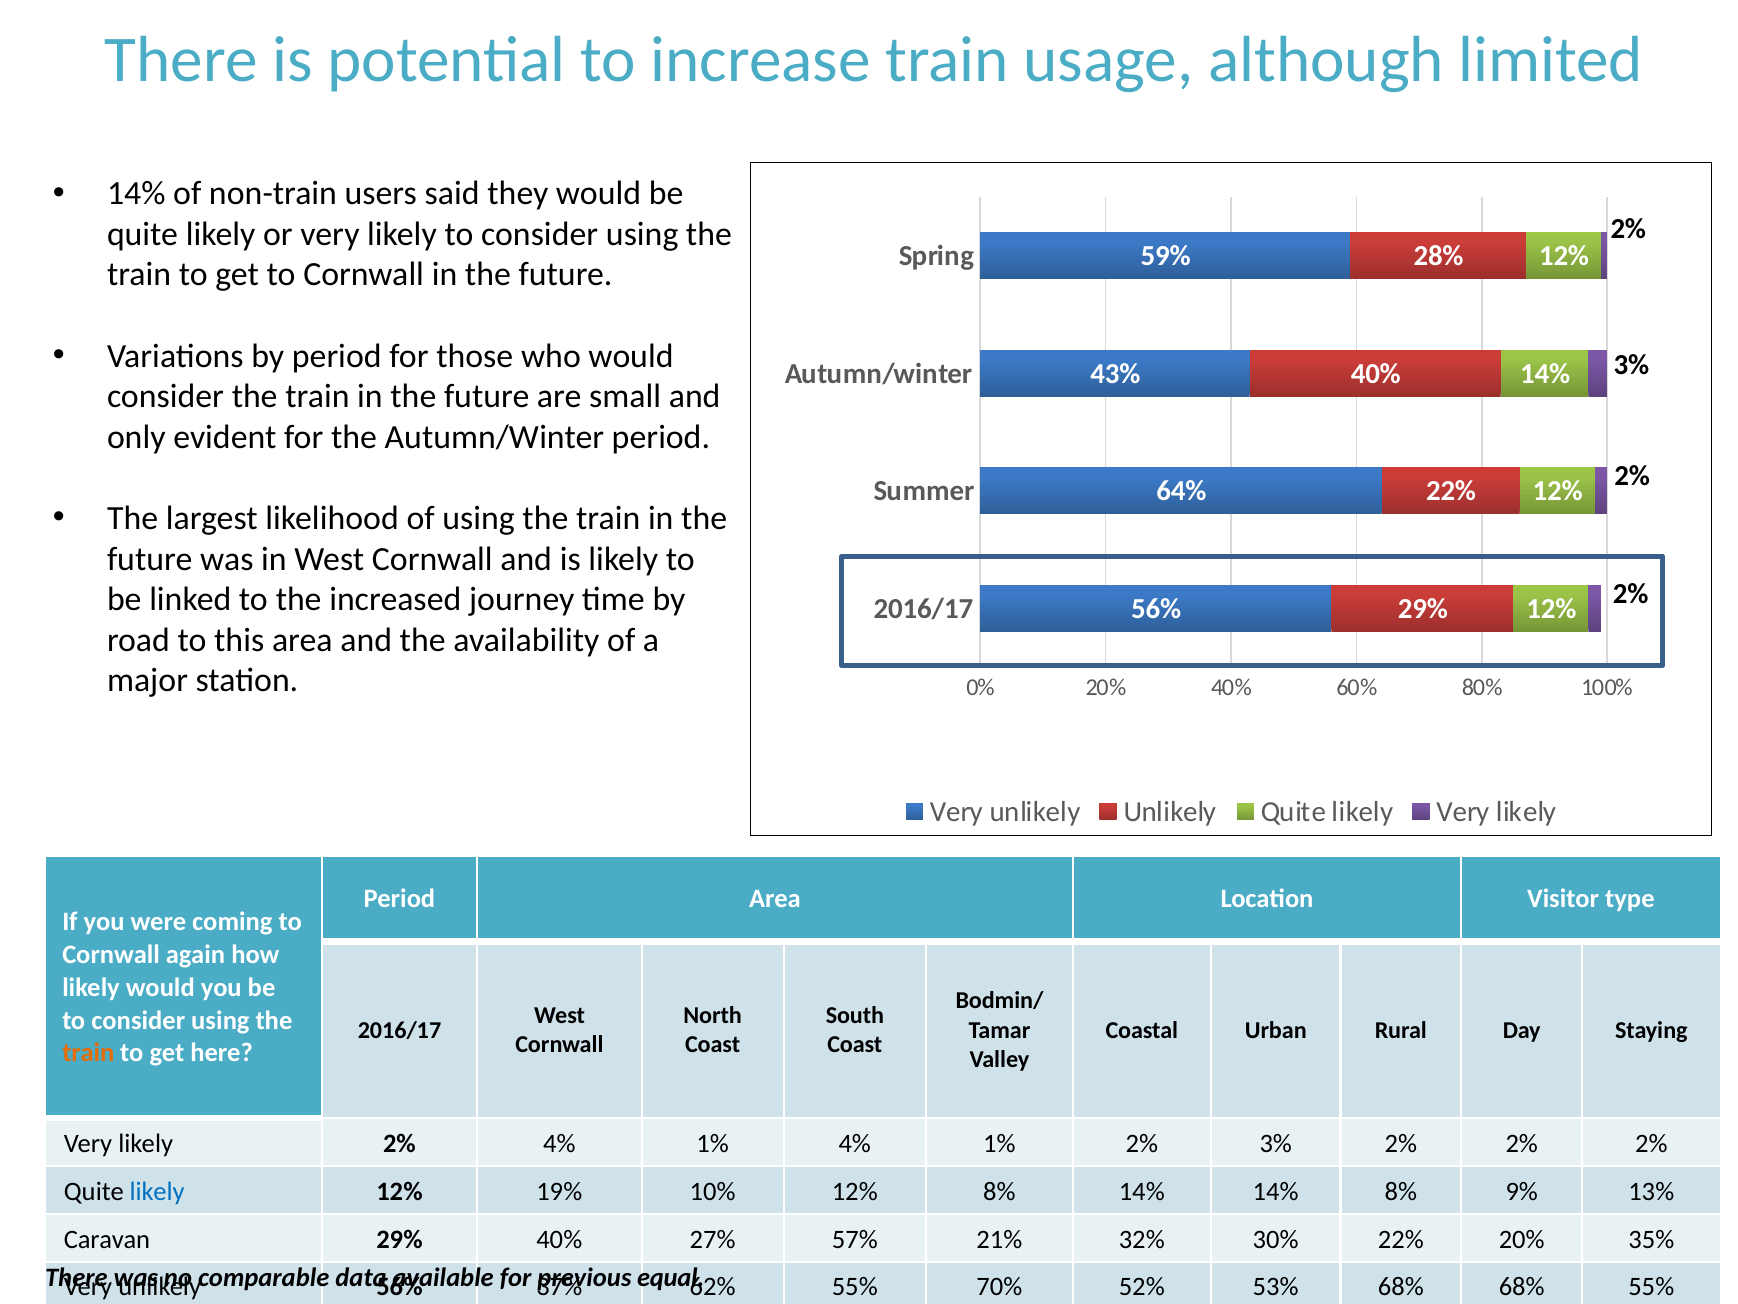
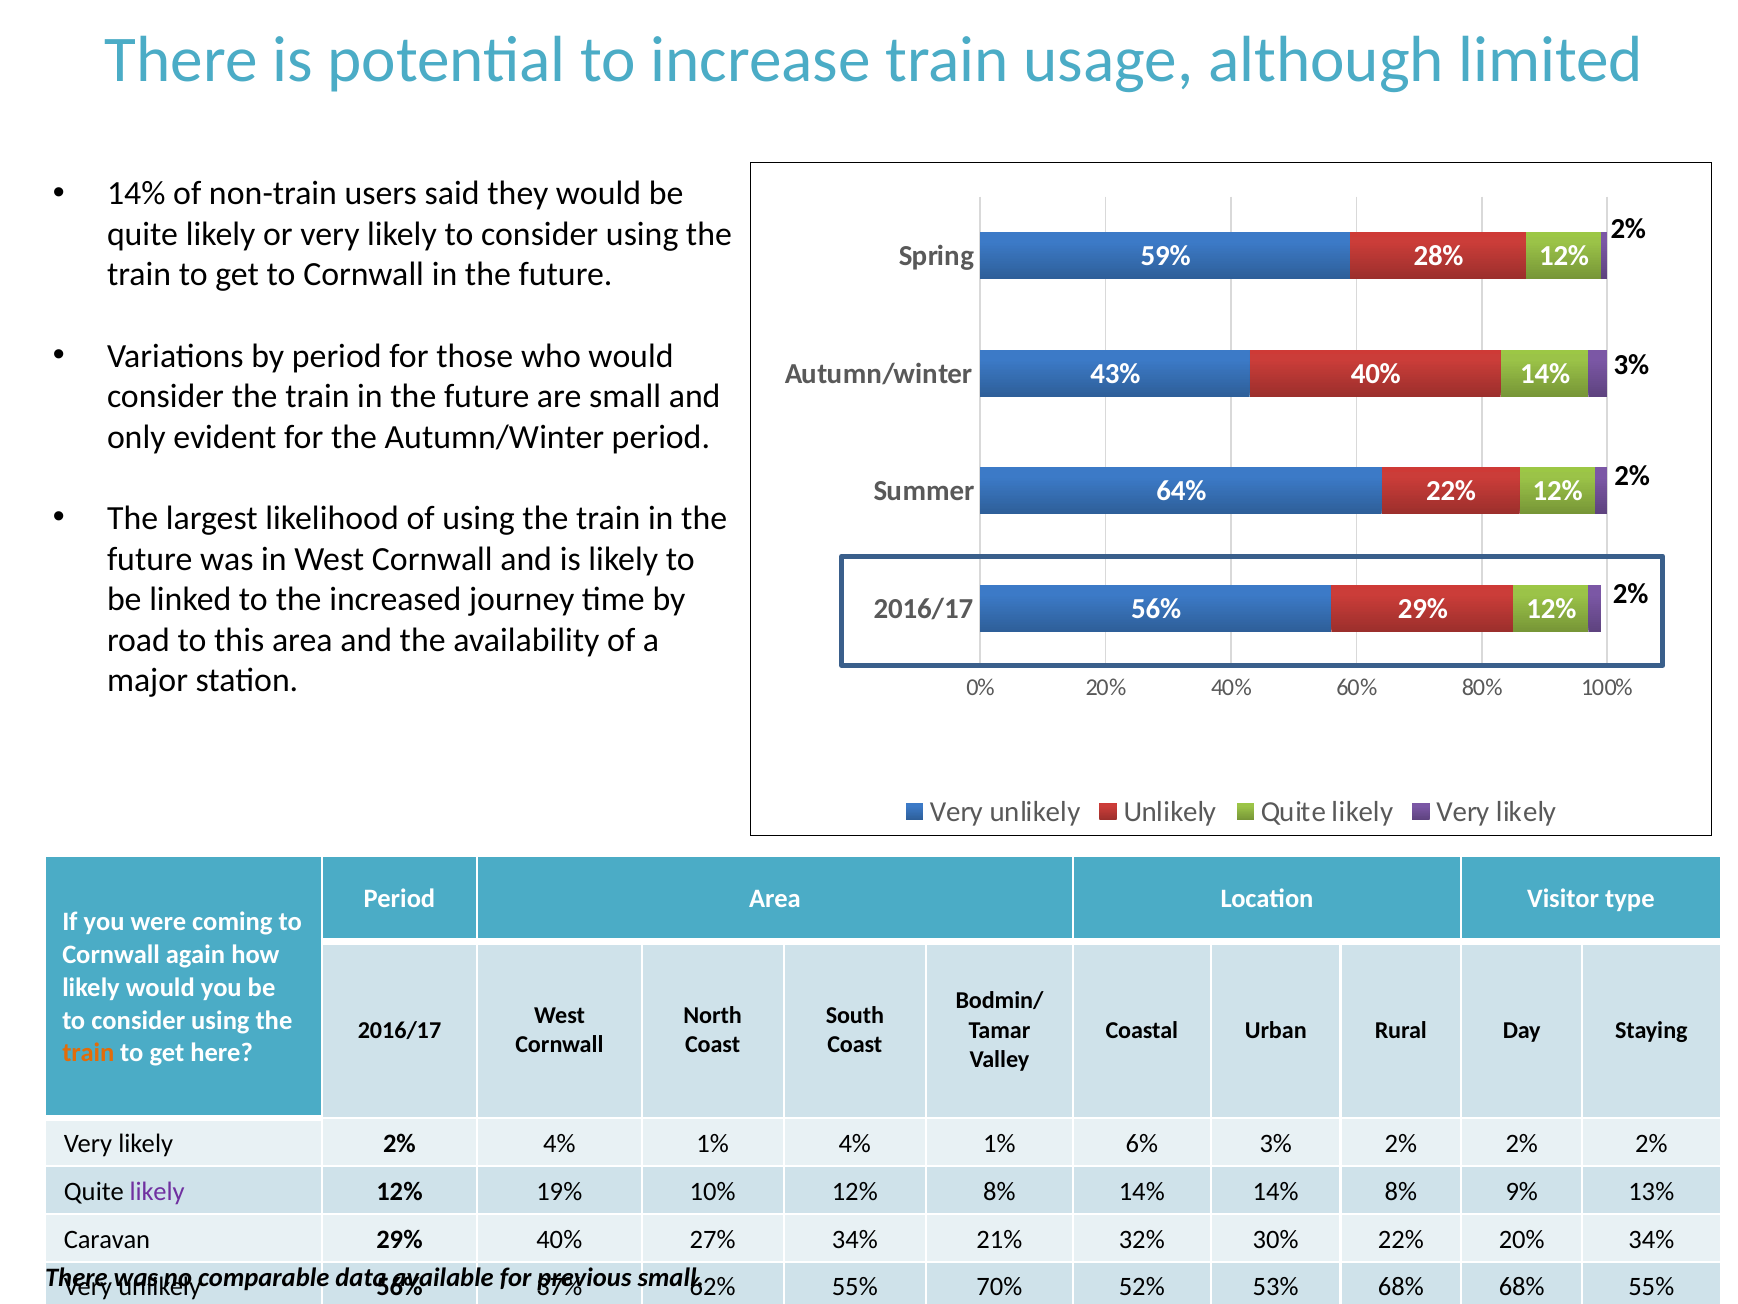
1% 2%: 2% -> 6% (1142, 1143)
likely colour: blue -> purple (157, 1191)
27% 57%: 57% -> 34% (855, 1239)
20% 35%: 35% -> 34% (1651, 1239)
equal: equal -> small (671, 1277)
